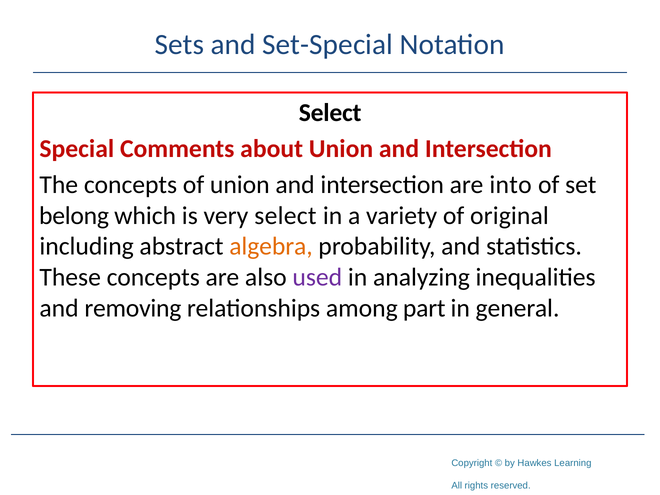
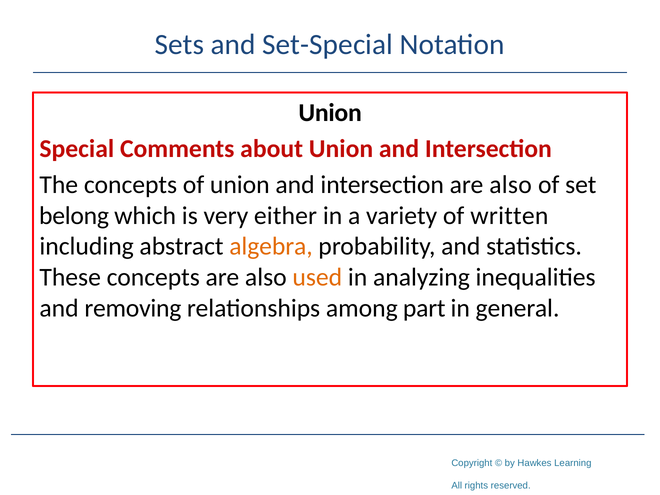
Select: Select -> Union (330, 113)
intersection are into: into -> also (511, 185)
very select: select -> either (285, 216)
original: original -> written (509, 216)
used colour: purple -> orange (317, 277)
